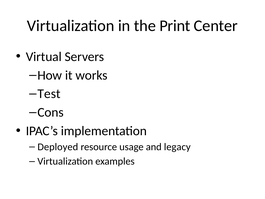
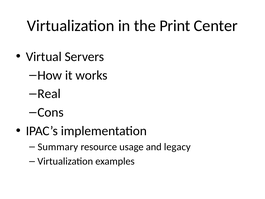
Test: Test -> Real (49, 94)
Deployed: Deployed -> Summary (58, 147)
